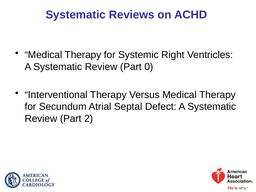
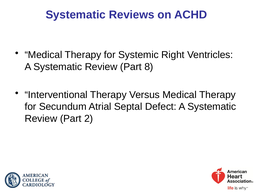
0: 0 -> 8 (149, 67)
